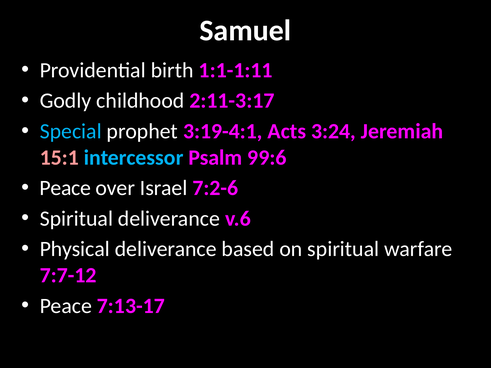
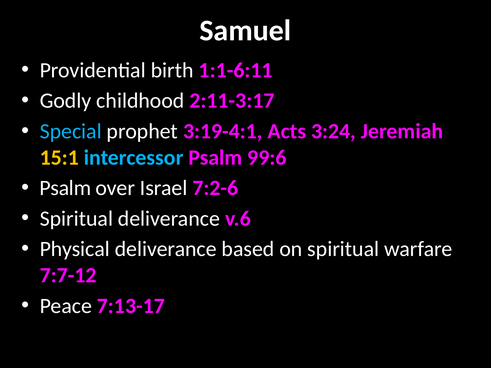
1:1-1:11: 1:1-1:11 -> 1:1-6:11 (236, 70)
15:1 colour: pink -> yellow (59, 158)
Peace: Peace -> Psalm (65, 188)
